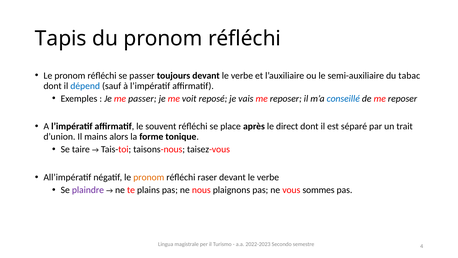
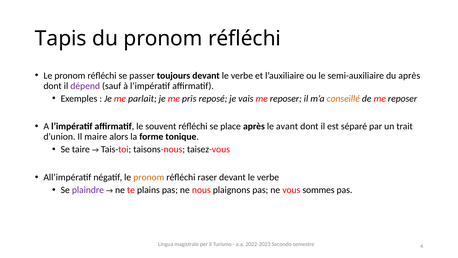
du tabac: tabac -> après (409, 75)
dépend colour: blue -> purple (85, 86)
me passer: passer -> parlait (142, 98)
voit: voit -> pris (189, 98)
conseillé colour: blue -> orange (343, 98)
direct: direct -> avant (287, 126)
mains: mains -> maire (96, 137)
